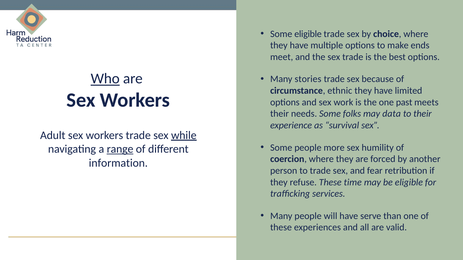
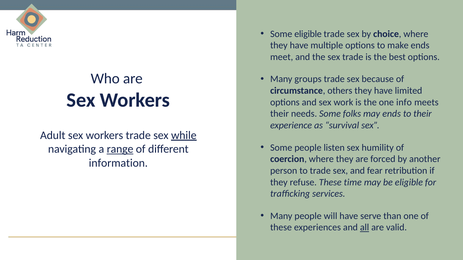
Who underline: present -> none (105, 79)
stories: stories -> groups (308, 79)
ethnic: ethnic -> others (340, 91)
past: past -> info (404, 102)
may data: data -> ends (392, 114)
more: more -> listen (334, 148)
all underline: none -> present (365, 228)
